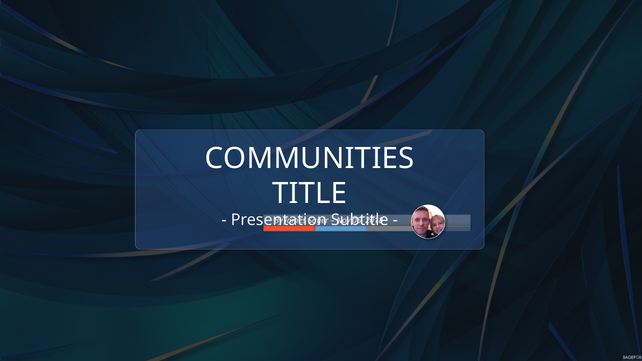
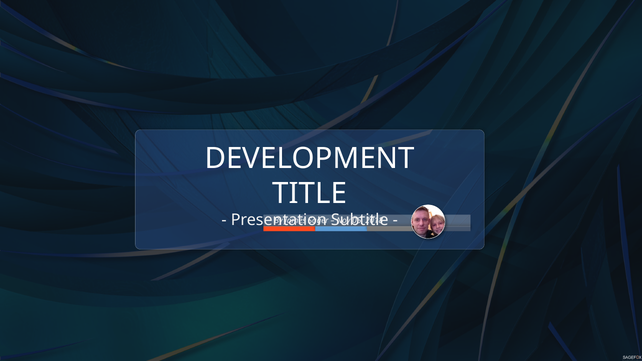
COMMUNITIES: COMMUNITIES -> DEVELOPMENT (310, 159)
